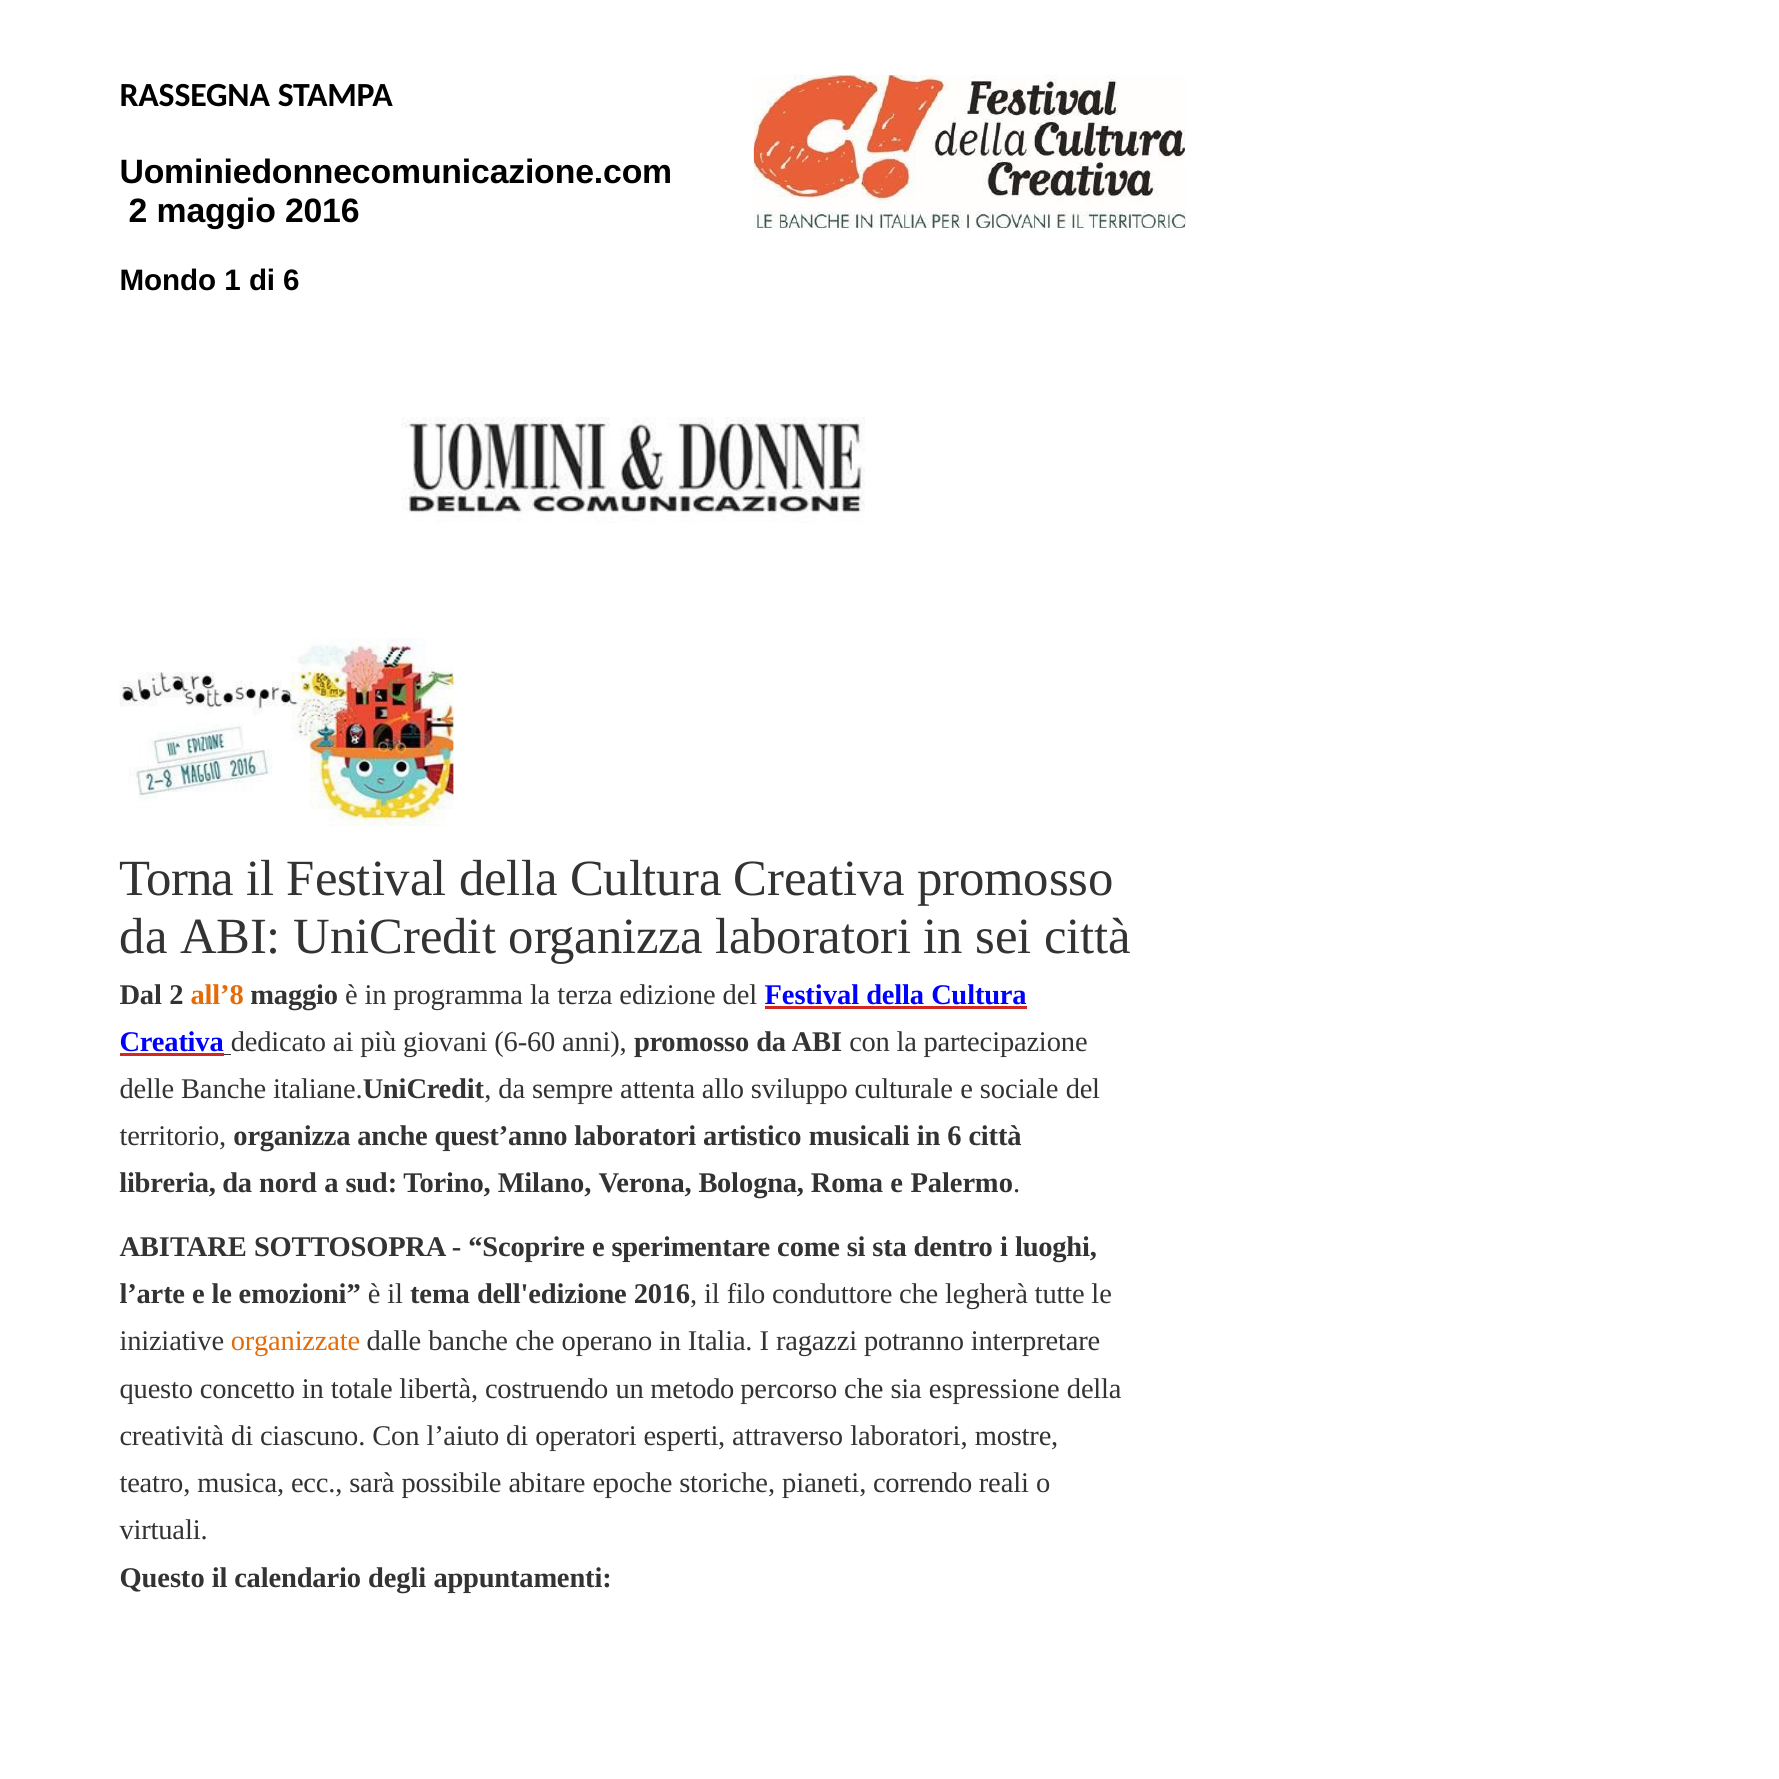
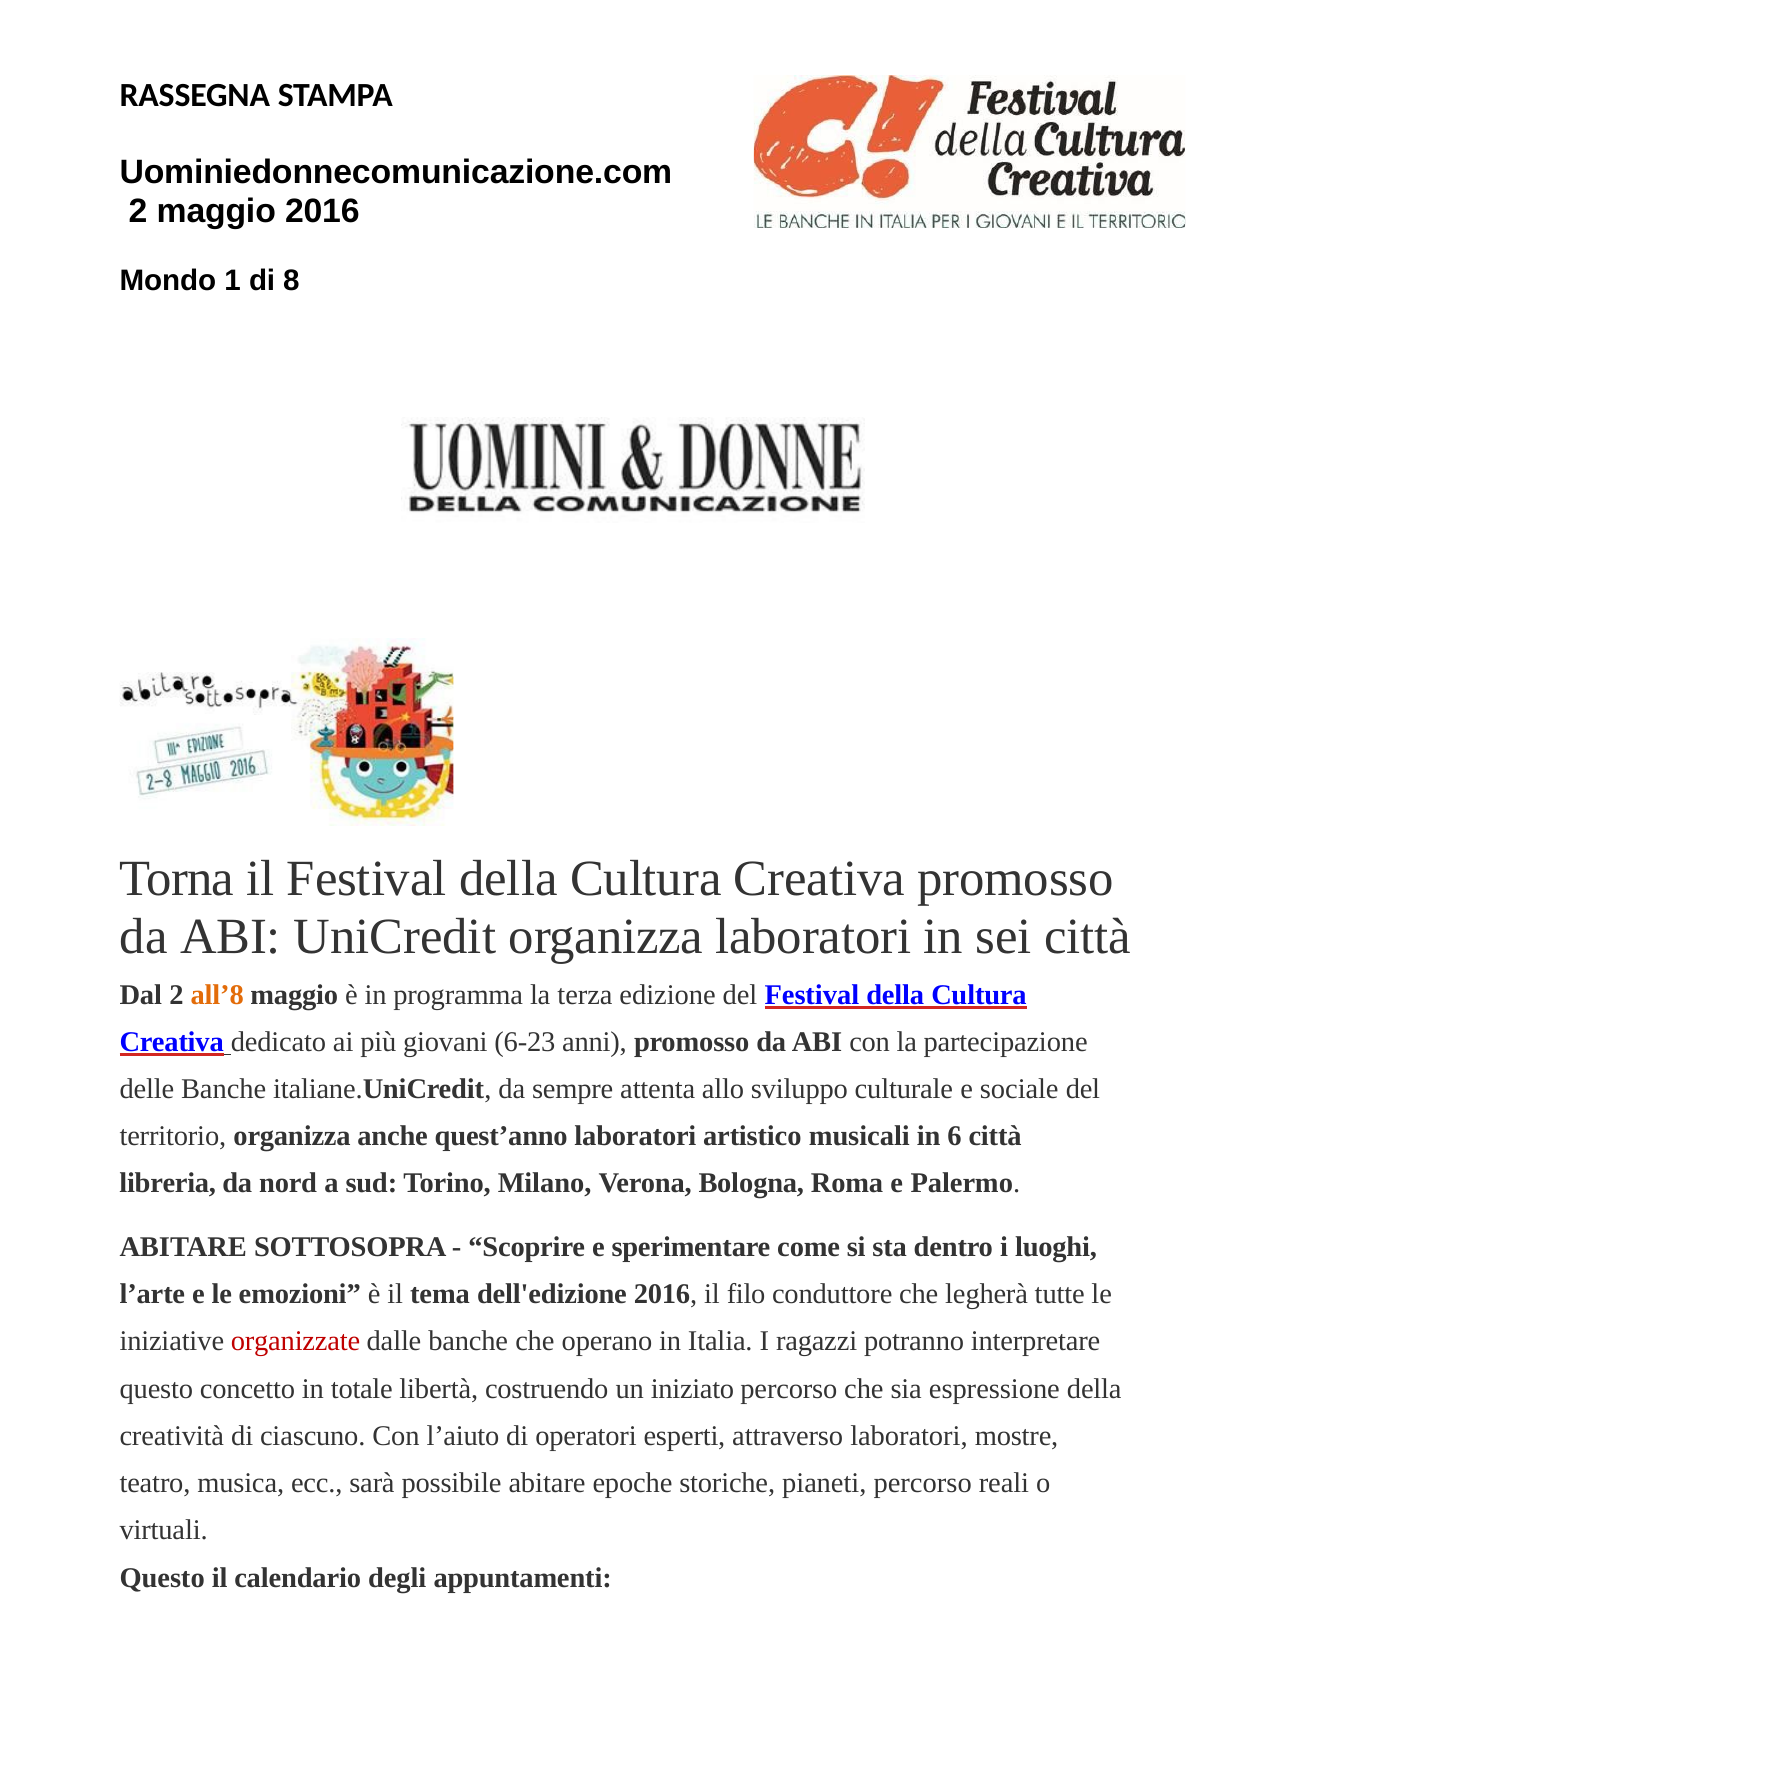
di 6: 6 -> 8 (291, 281)
6-60: 6-60 -> 6-23 (525, 1042)
organizzate colour: orange -> red (295, 1342)
metodo: metodo -> iniziato (692, 1389)
pianeti correndo: correndo -> percorso (923, 1483)
